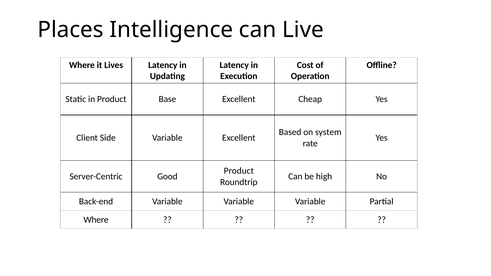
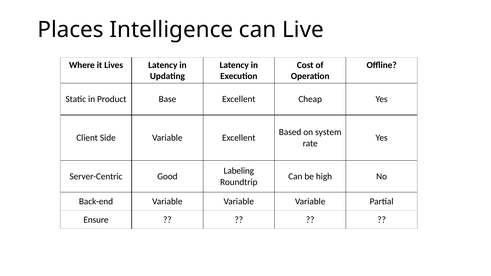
Product: Product -> Labeling (239, 171)
Where: Where -> Ensure (96, 220)
